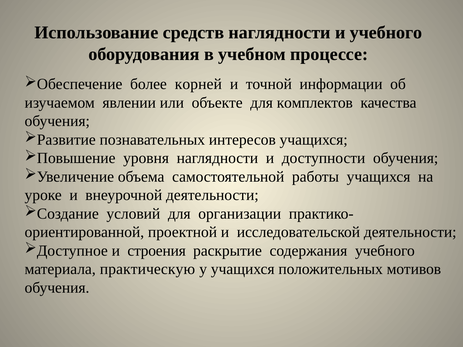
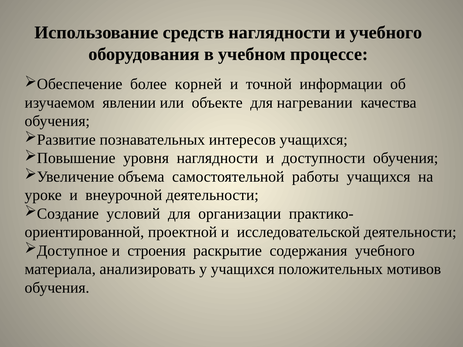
комплектов: комплектов -> нагревании (315, 103)
практическую: практическую -> анализировать (148, 269)
